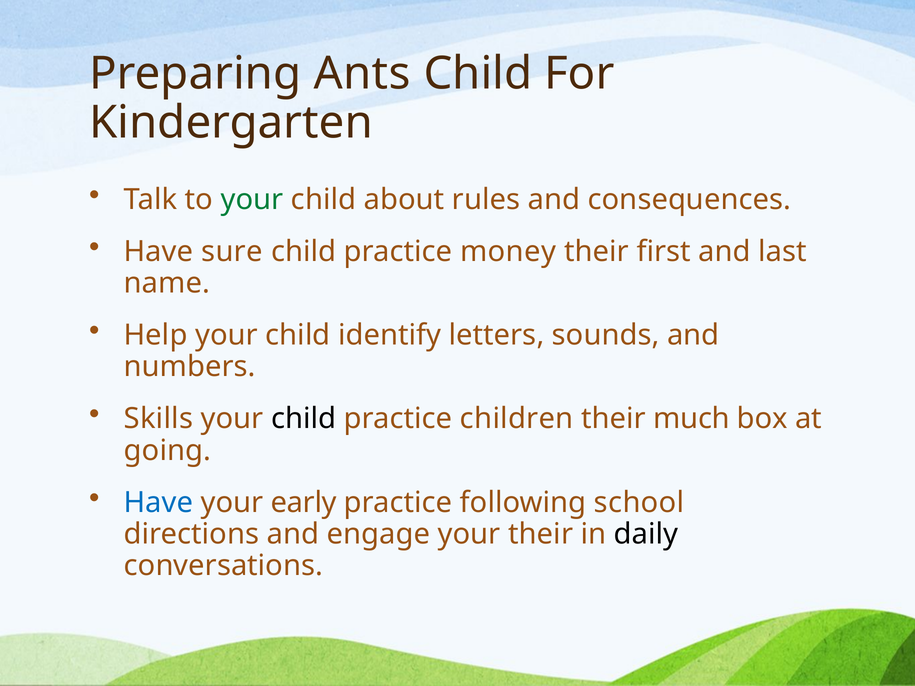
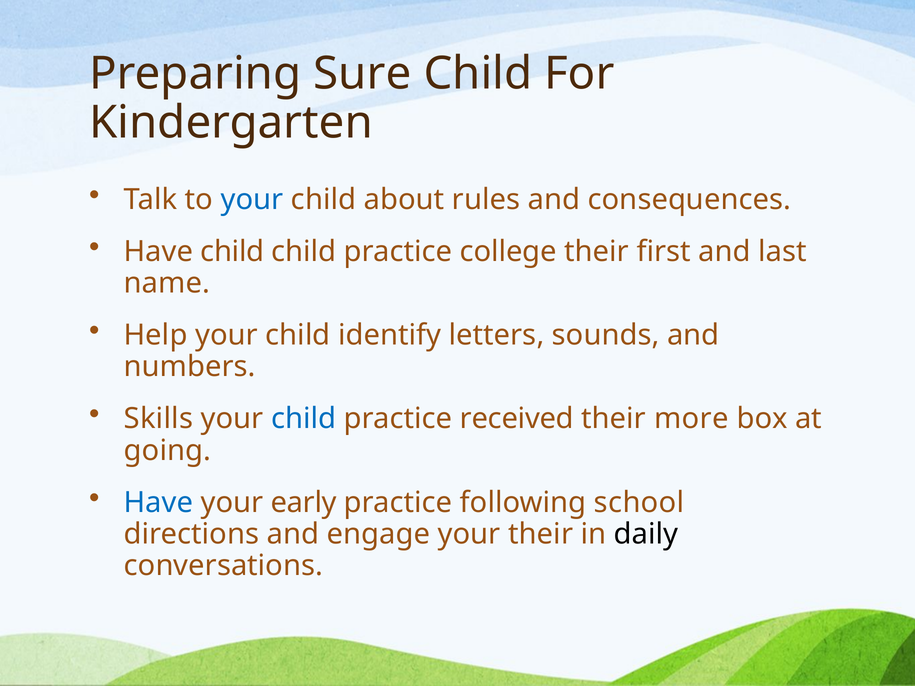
Ants: Ants -> Sure (362, 73)
your colour: green -> blue (252, 200)
Have sure: sure -> child (232, 252)
money: money -> college (508, 252)
child colour: black -> blue (304, 419)
children: children -> received (517, 419)
much: much -> more (691, 419)
